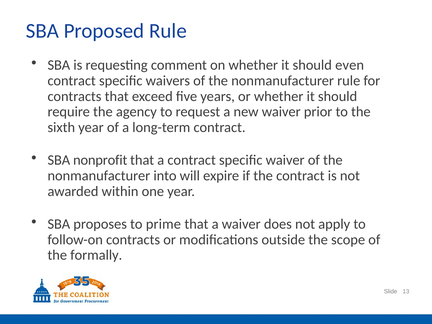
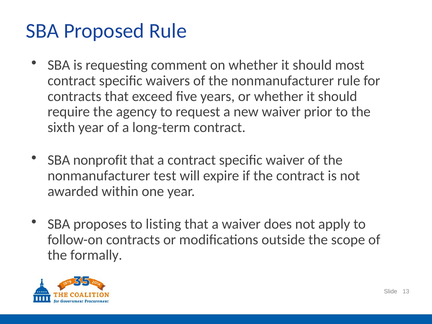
even: even -> most (350, 65)
into: into -> test (165, 176)
prime: prime -> listing (163, 224)
